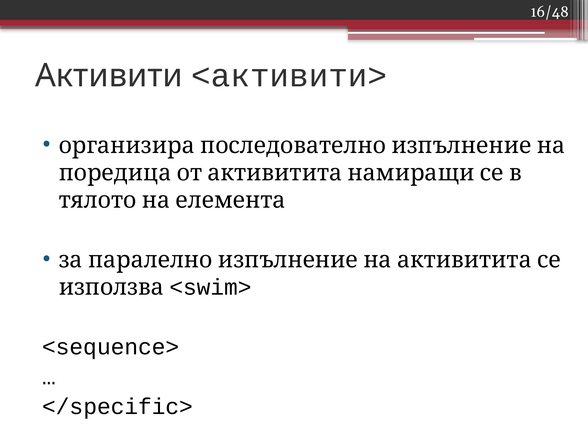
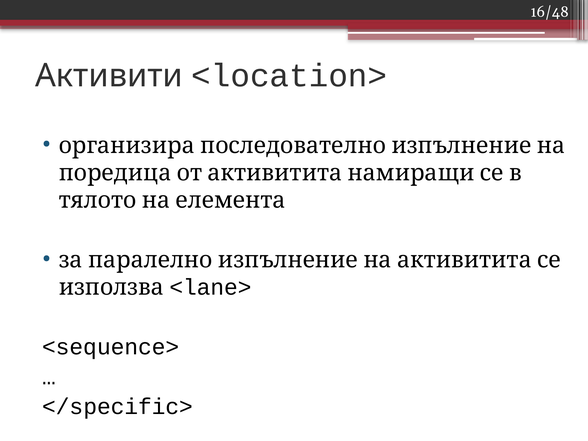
<активити>: <активити> -> <location> (289, 76)
<swim>: <swim> -> <lane> (210, 287)
